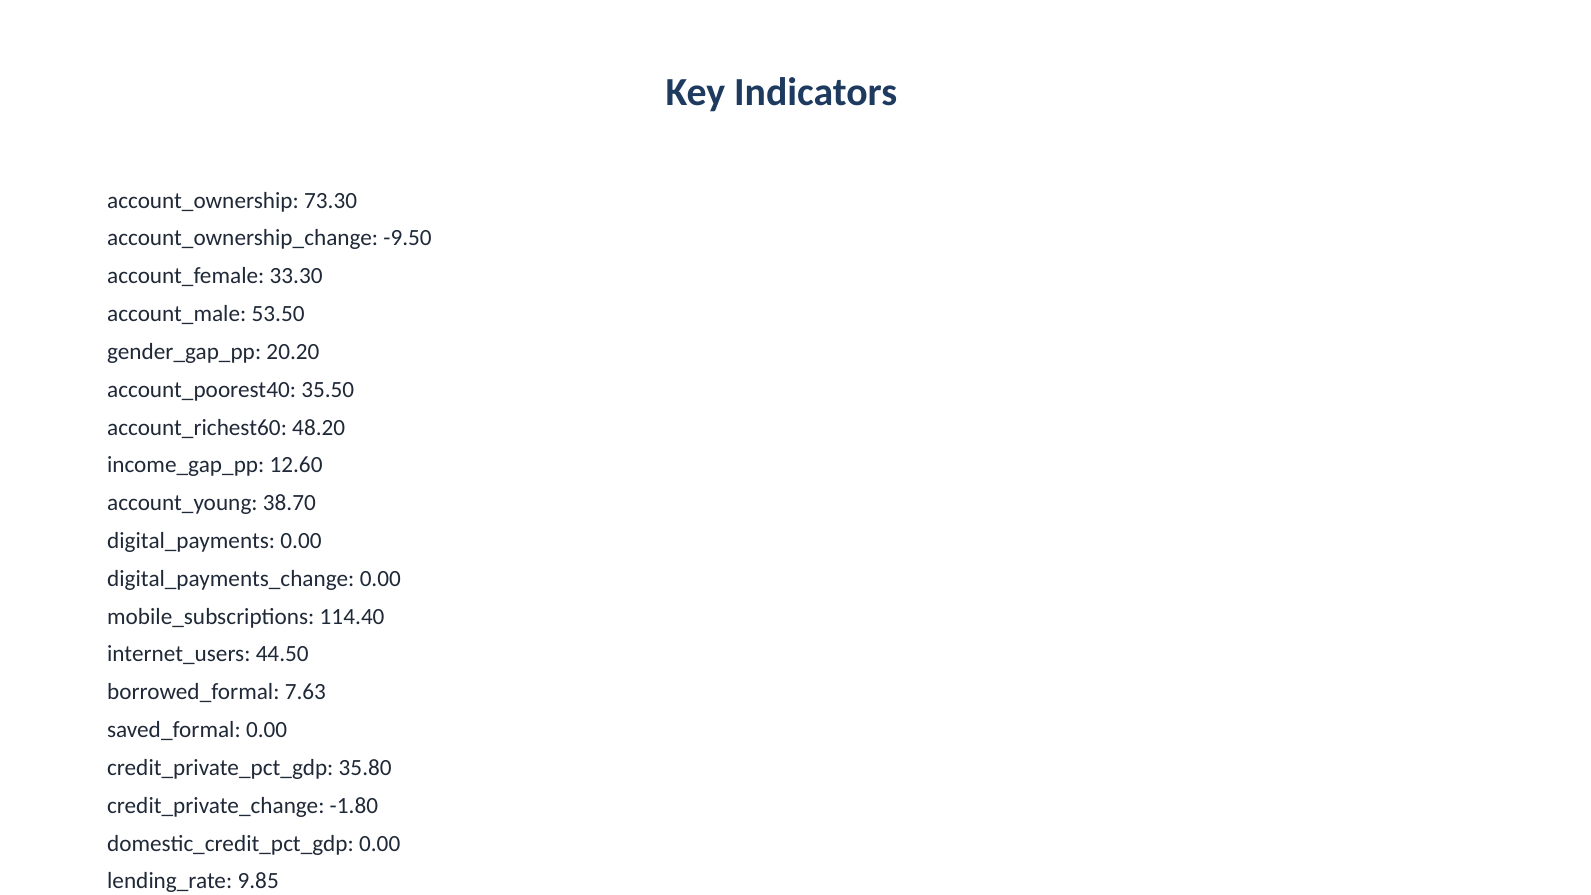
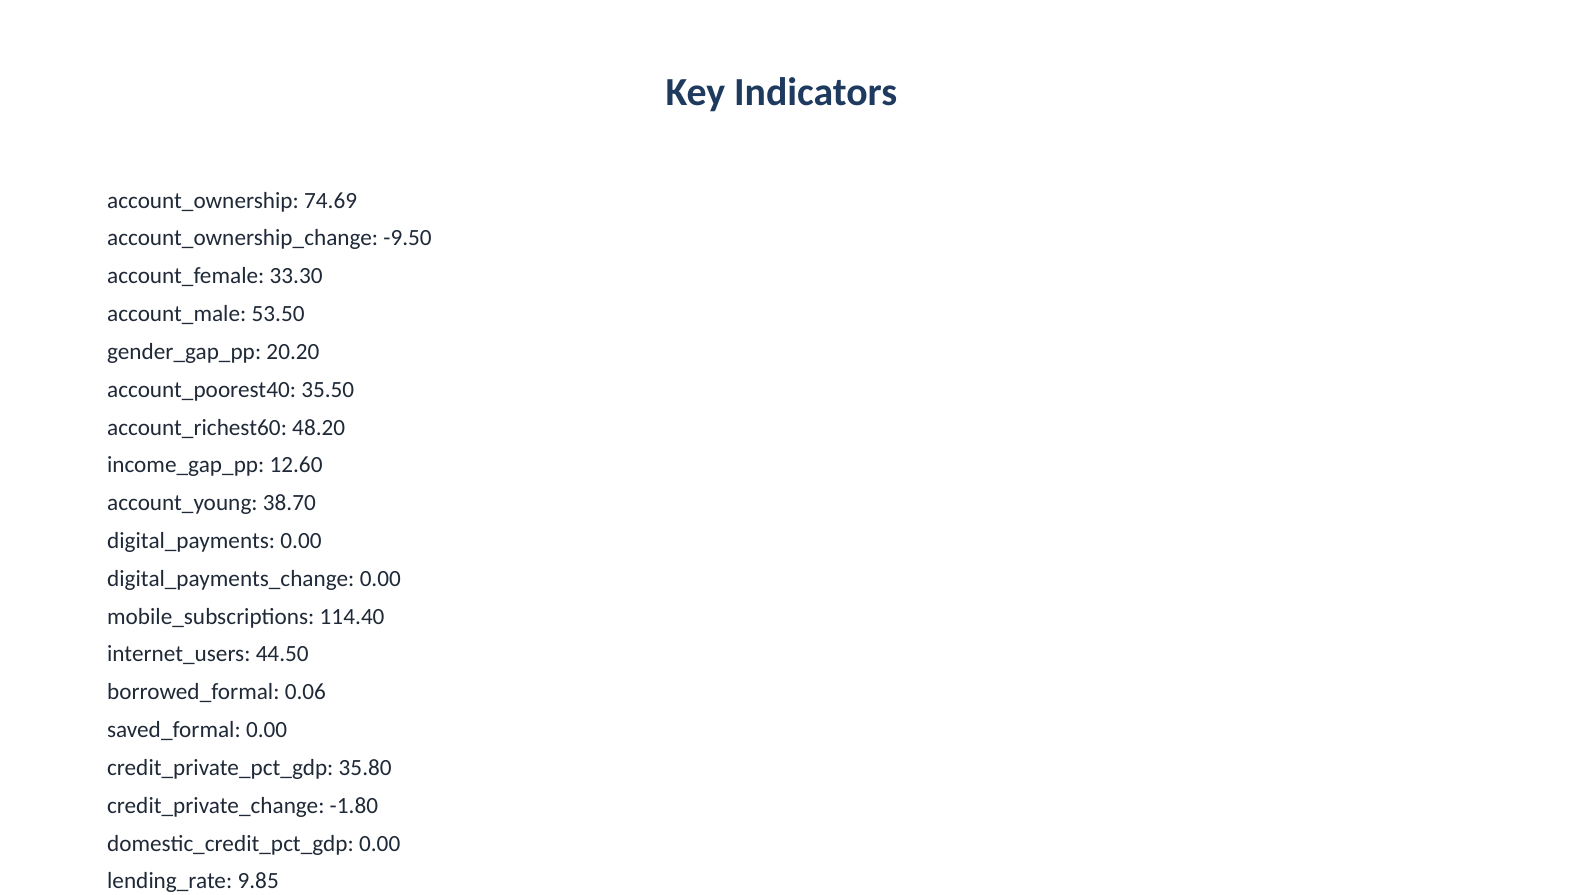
73.30: 73.30 -> 74.69 (331, 200)
7.63: 7.63 -> 0.06 (305, 692)
